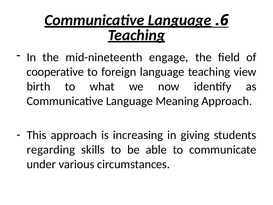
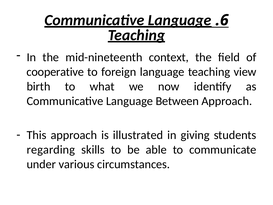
engage: engage -> context (169, 57)
Meaning: Meaning -> Between (177, 101)
increasing: increasing -> illustrated (138, 135)
